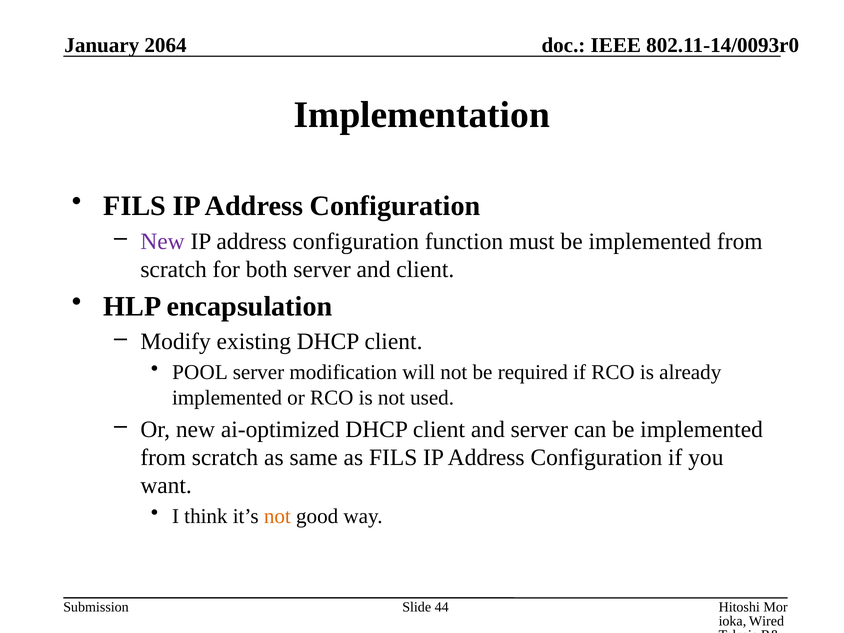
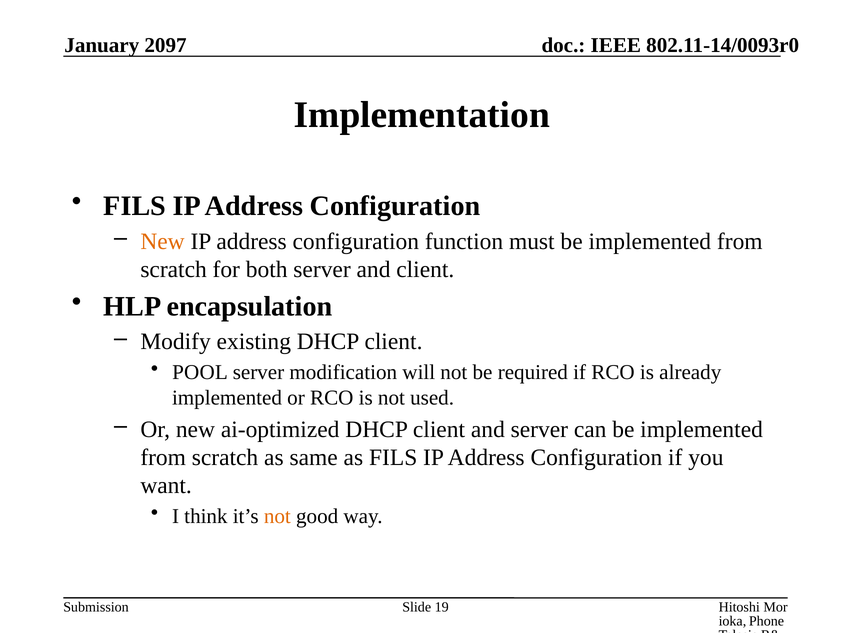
2064: 2064 -> 2097 (166, 45)
New colour: purple -> orange (163, 241)
44: 44 -> 19 (442, 607)
Wired: Wired -> Phone (766, 621)
